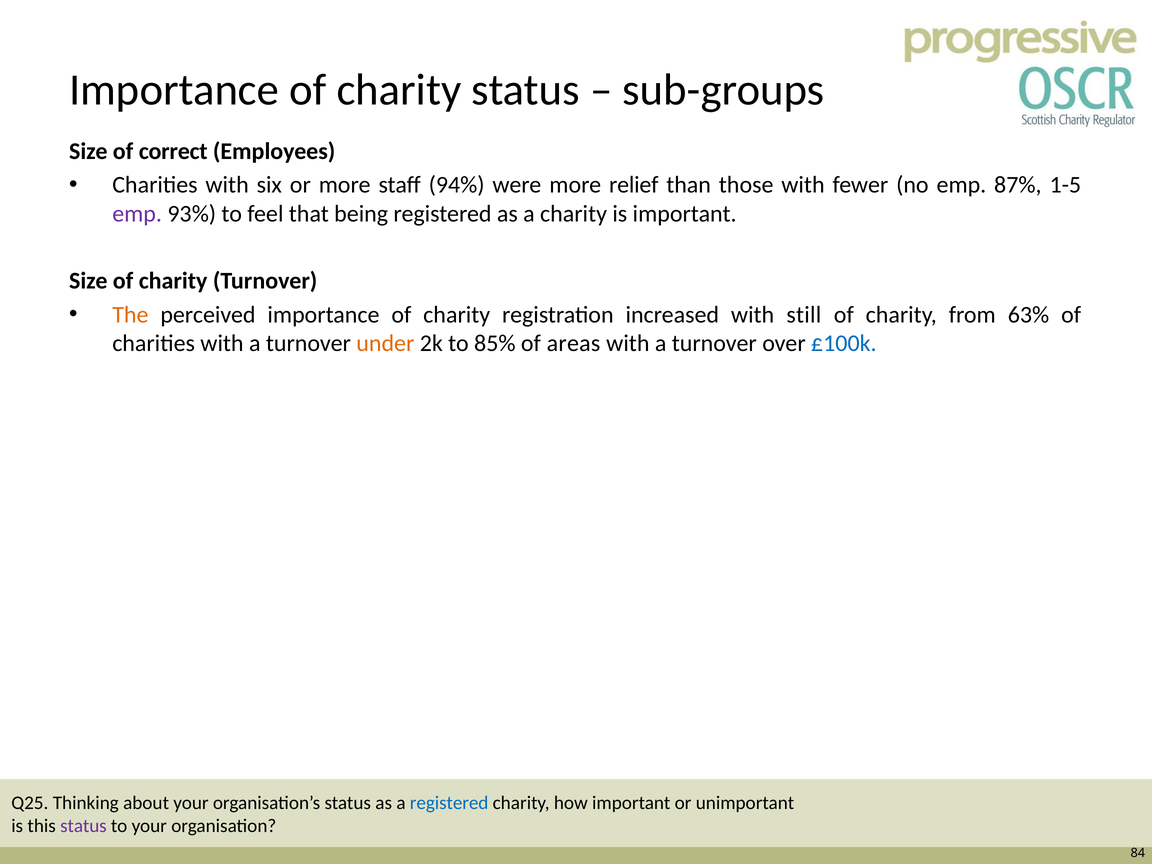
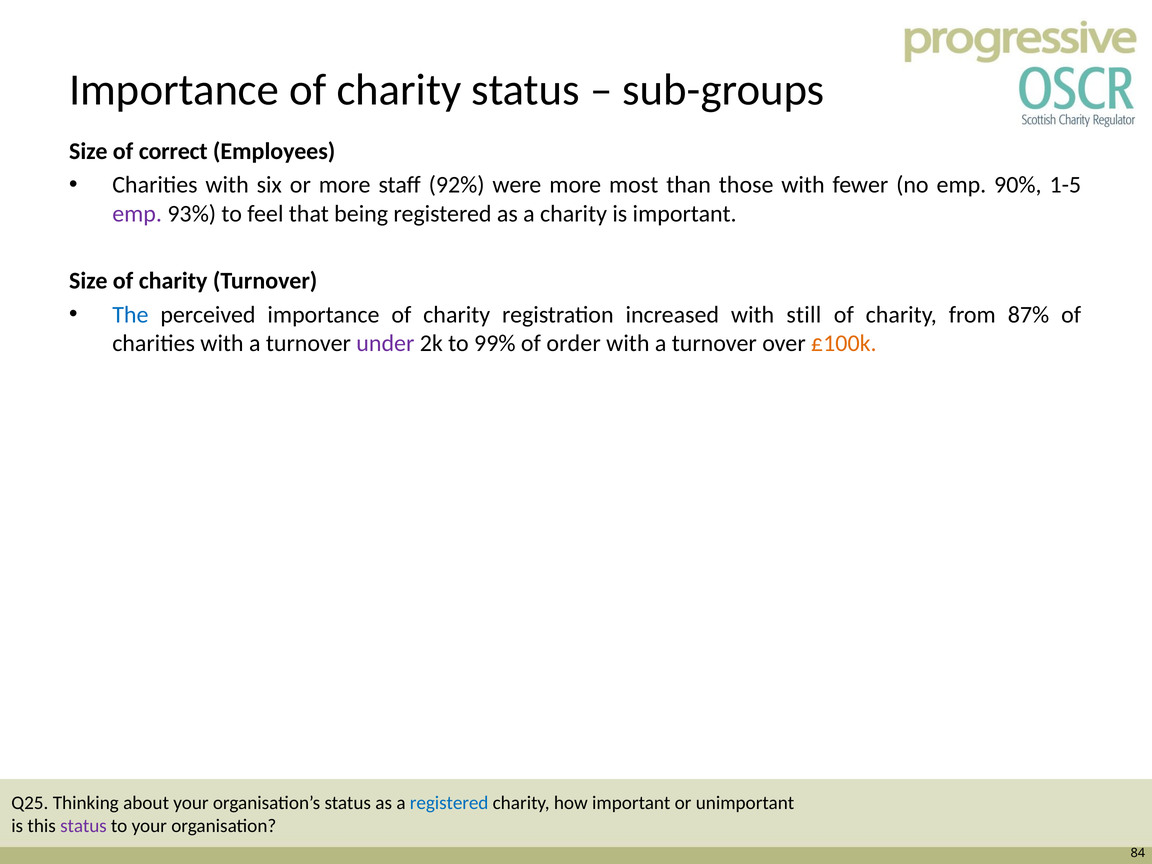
94%: 94% -> 92% (457, 185)
relief: relief -> most (634, 185)
87%: 87% -> 90% (1018, 185)
The colour: orange -> blue (130, 315)
63%: 63% -> 87% (1029, 315)
under colour: orange -> purple (385, 343)
85%: 85% -> 99% (495, 343)
areas: areas -> order (574, 343)
£100k colour: blue -> orange (844, 343)
